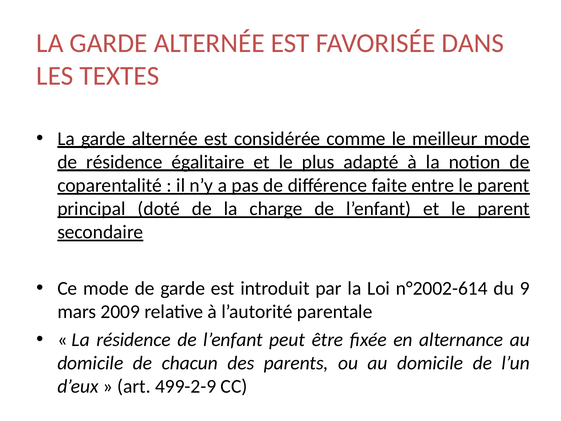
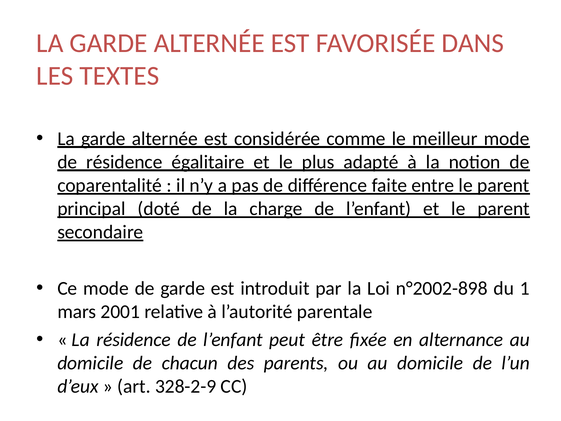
n°2002-614: n°2002-614 -> n°2002-898 (442, 288)
9: 9 -> 1 (525, 288)
2009: 2009 -> 2001 (120, 312)
499-2-9: 499-2-9 -> 328-2-9 (186, 386)
